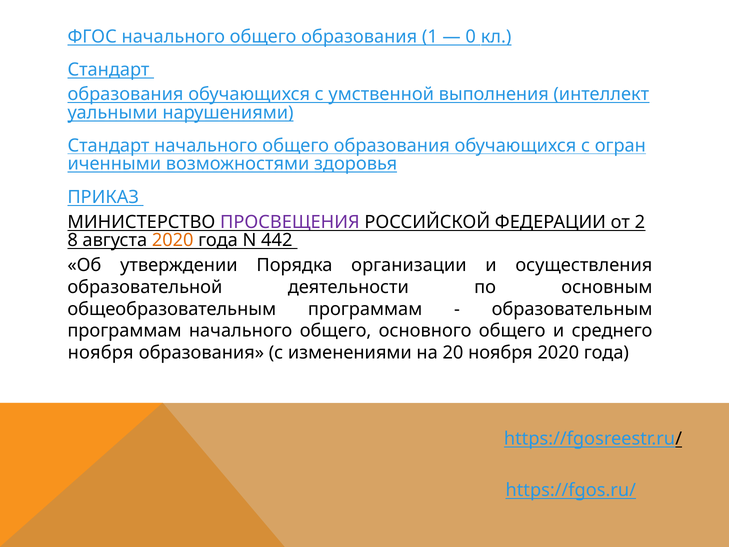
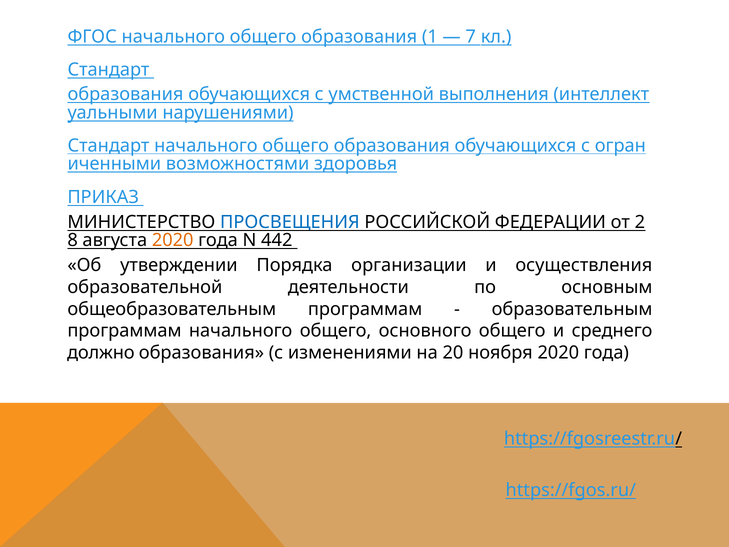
0: 0 -> 7 (471, 37)
ПРОСВЕЩЕНИЯ colour: purple -> blue (290, 222)
ноября: ноября -> должно (101, 353)
